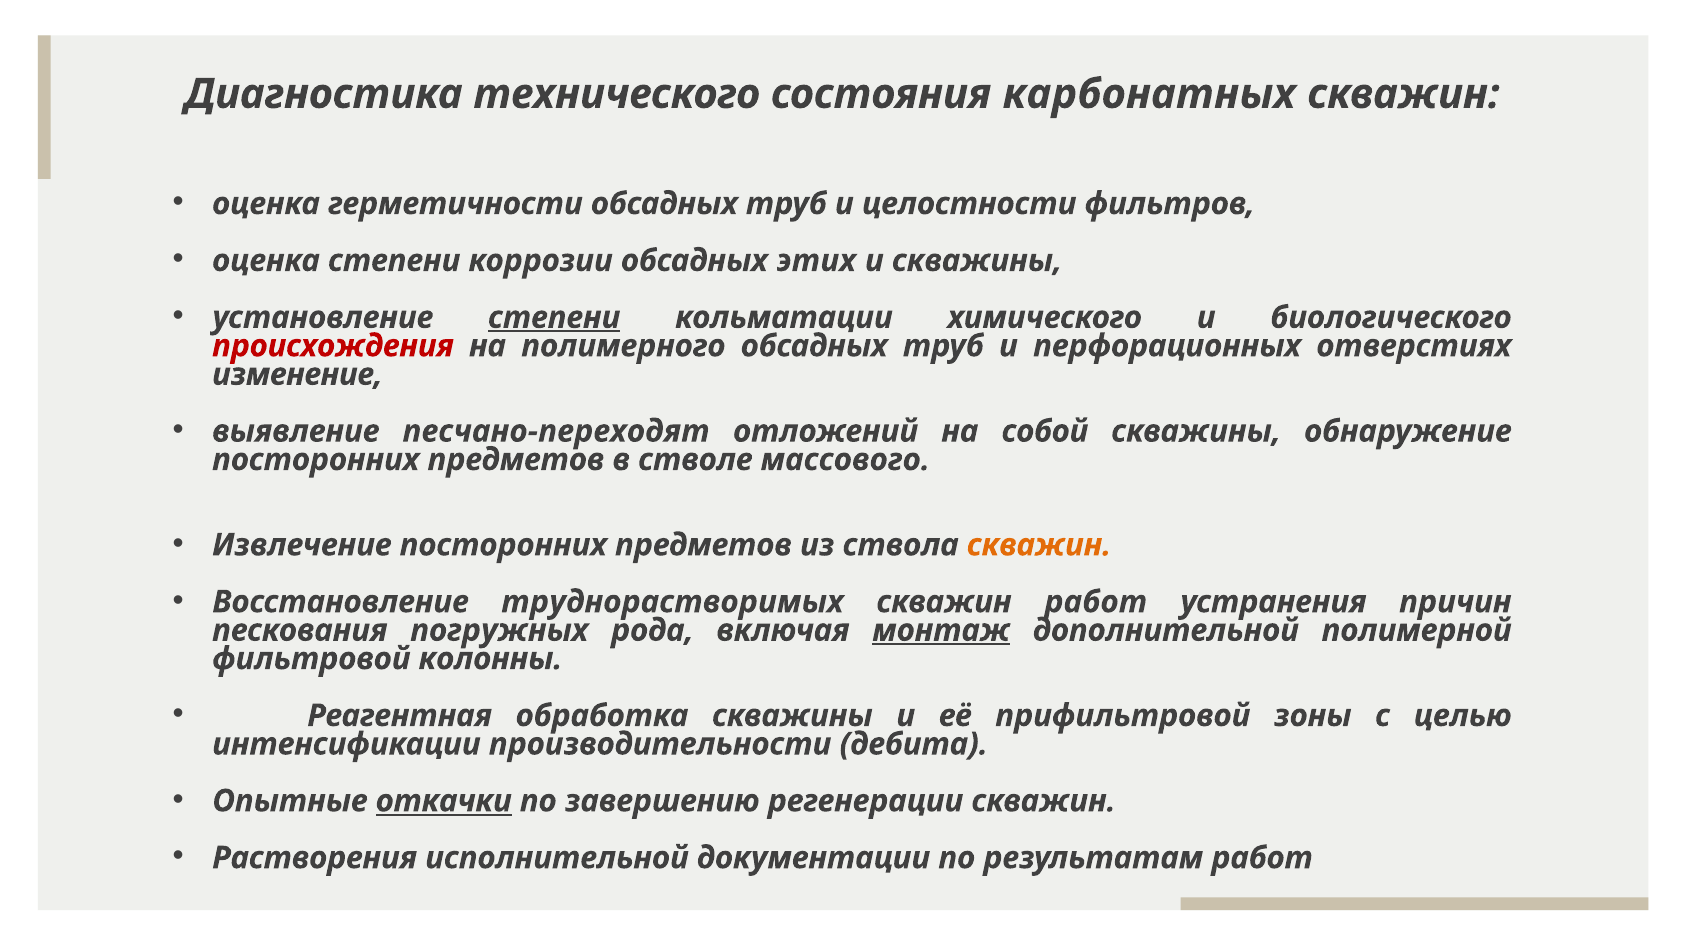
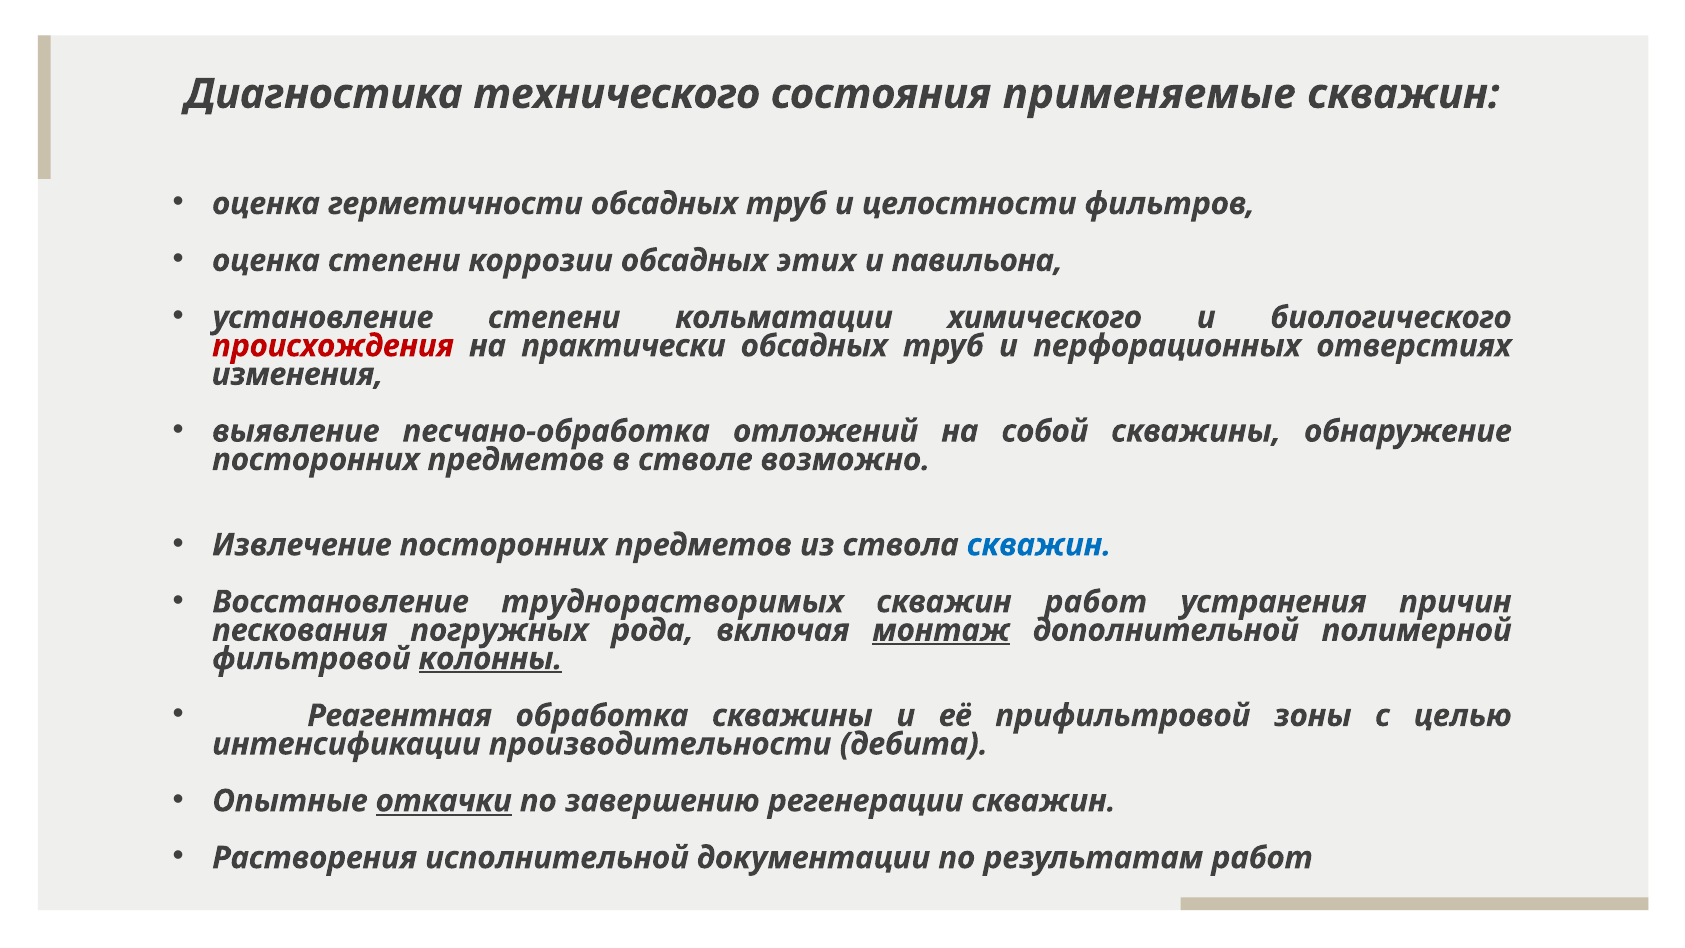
карбонатных: карбонатных -> применяемые (1149, 94)
и скважины: скважины -> павильона (977, 261)
степени underline: present -> none (554, 318)
полимерного: полимерного -> практически (624, 346)
изменение: изменение -> изменения (297, 374)
песчано-переходят: песчано-переходят -> песчано-обработка (556, 431)
массового: массового -> возможно (845, 460)
скважин colour: orange -> blue (1039, 545)
колонны underline: none -> present (491, 659)
